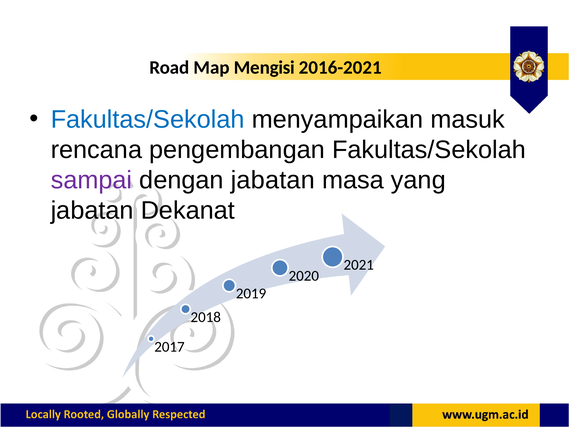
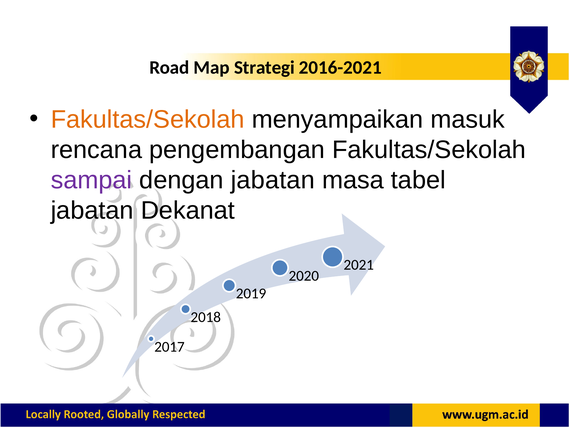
Mengisi: Mengisi -> Strategi (264, 68)
Fakultas/Sekolah colour: blue -> orange (148, 119)
yang: yang -> tabel (418, 180)
